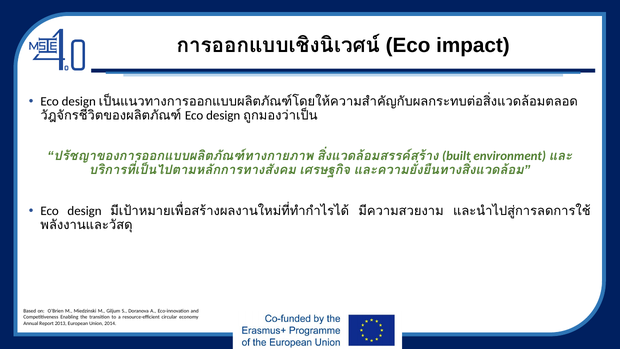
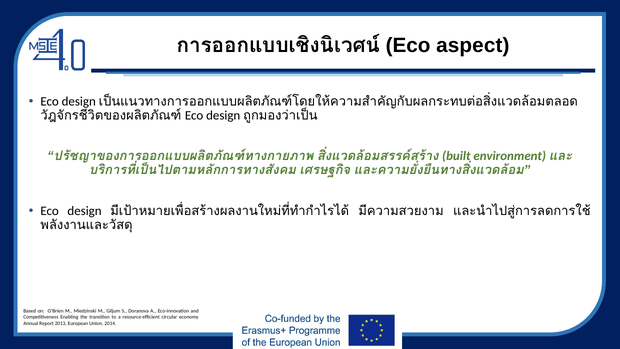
impact: impact -> aspect (473, 45)
